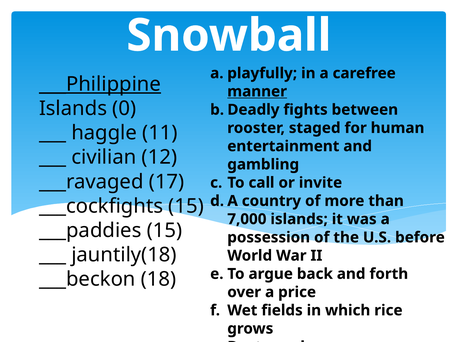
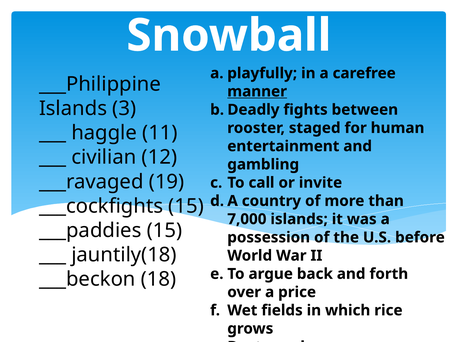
___Philippine underline: present -> none (100, 84)
0: 0 -> 3 (124, 109)
17: 17 -> 19 (167, 182)
